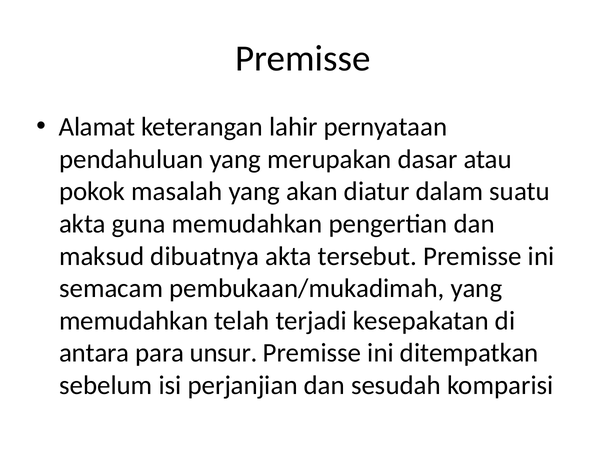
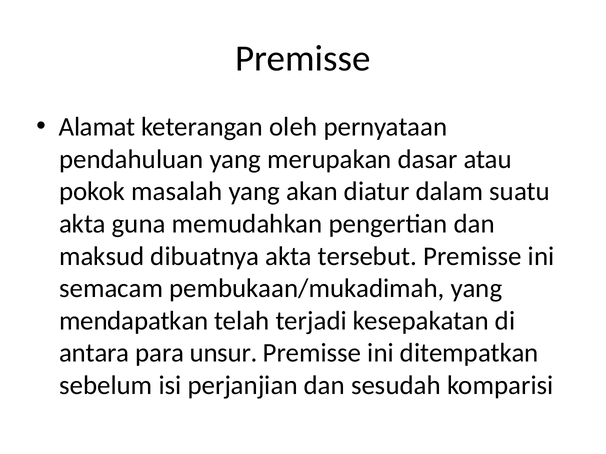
lahir: lahir -> oleh (293, 127)
memudahkan: memudahkan -> mendapatkan (134, 321)
